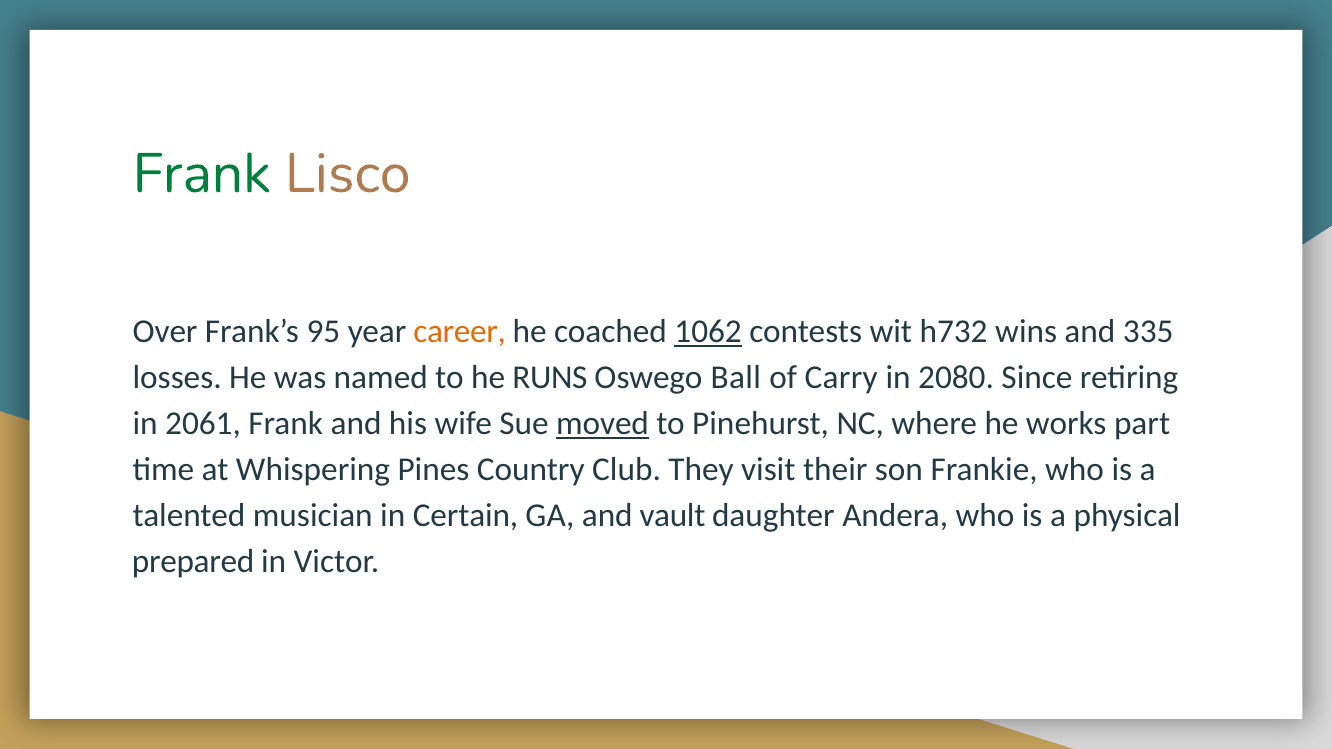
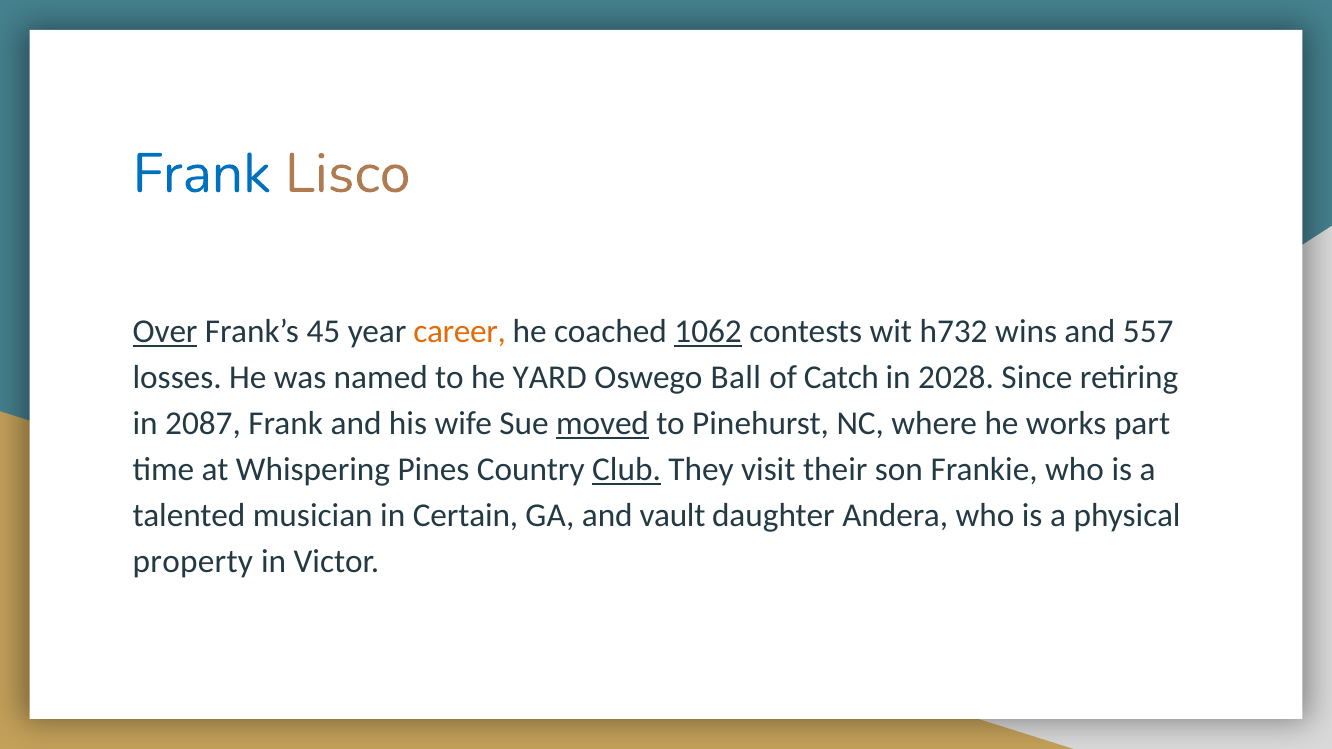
Frank colour: green -> blue (202, 174)
Over underline: none -> present (165, 332)
95: 95 -> 45 (323, 332)
335: 335 -> 557 (1148, 332)
RUNS: RUNS -> YARD (550, 378)
Carry: Carry -> Catch (841, 378)
2080: 2080 -> 2028 (956, 378)
2061: 2061 -> 2087 (203, 423)
Club underline: none -> present (627, 469)
prepared: prepared -> property (193, 561)
